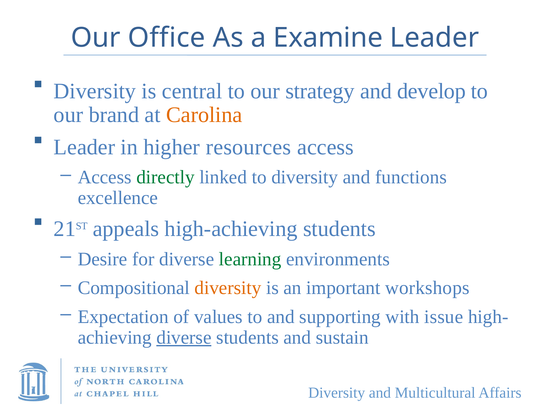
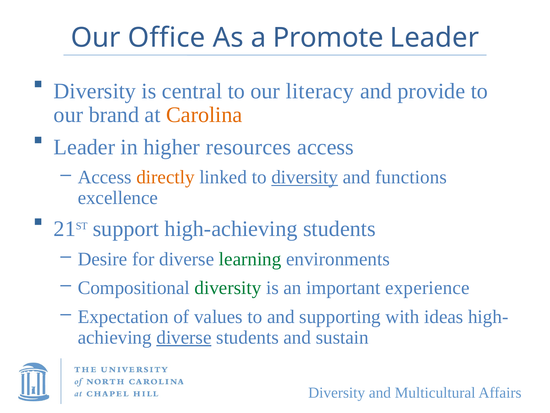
Examine: Examine -> Promote (328, 38)
strategy: strategy -> literacy (320, 91)
develop: develop -> provide (431, 91)
directly colour: green -> orange (166, 177)
diversity underline: none -> present (305, 177)
appeals: appeals -> support (126, 229)
diversity colour: orange -> green (228, 288)
workshops: workshops -> experience (427, 288)
issue: issue -> ideas (444, 316)
